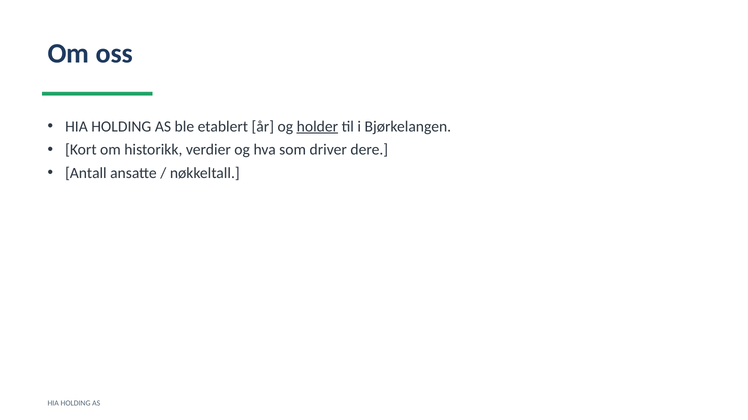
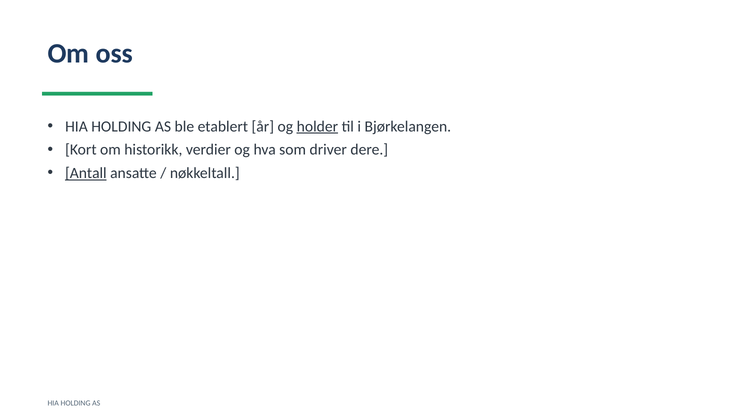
Antall underline: none -> present (86, 173)
